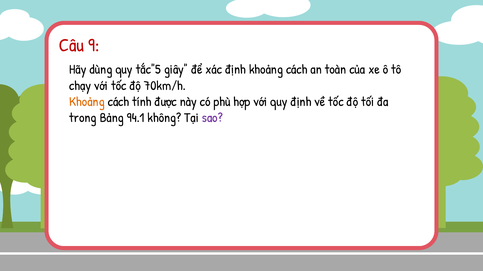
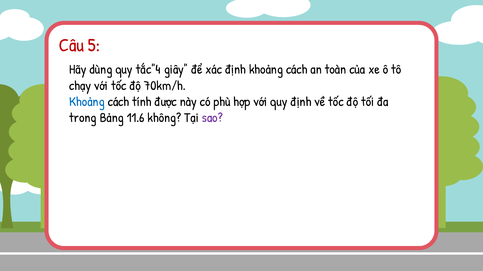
9: 9 -> 5 (94, 46)
tắc"5: tắc"5 -> tắc"4 (148, 70)
Khoảng colour: orange -> blue (87, 102)
94.1: 94.1 -> 11.6 (136, 118)
